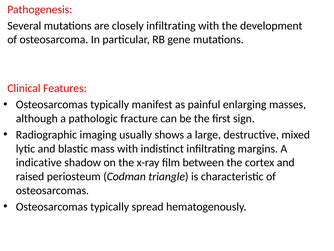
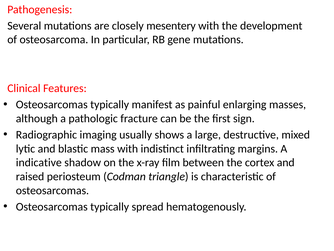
closely infiltrating: infiltrating -> mesentery (171, 26)
